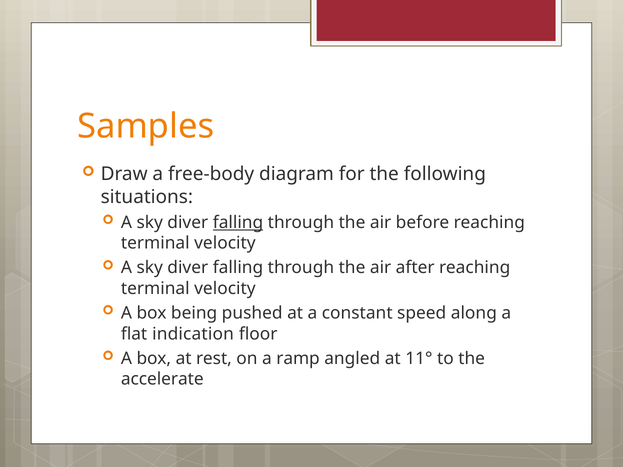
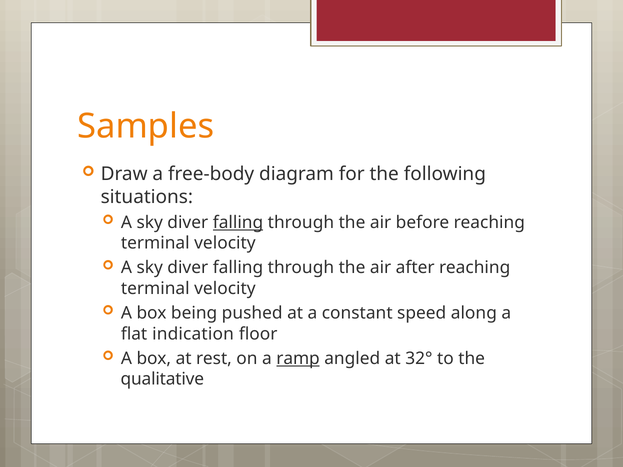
ramp underline: none -> present (298, 359)
11°: 11° -> 32° (419, 359)
accelerate: accelerate -> qualitative (162, 379)
